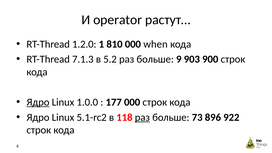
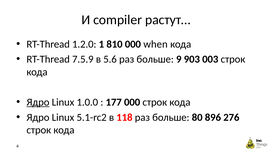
operator: operator -> compiler (118, 20)
7.1.3: 7.1.3 -> 7.5.9 (83, 59)
5.2: 5.2 -> 5.6 (110, 59)
900: 900 -> 003 (210, 59)
раз underline: present -> none (142, 117)
73: 73 -> 80 (197, 117)
922: 922 -> 276 (231, 117)
